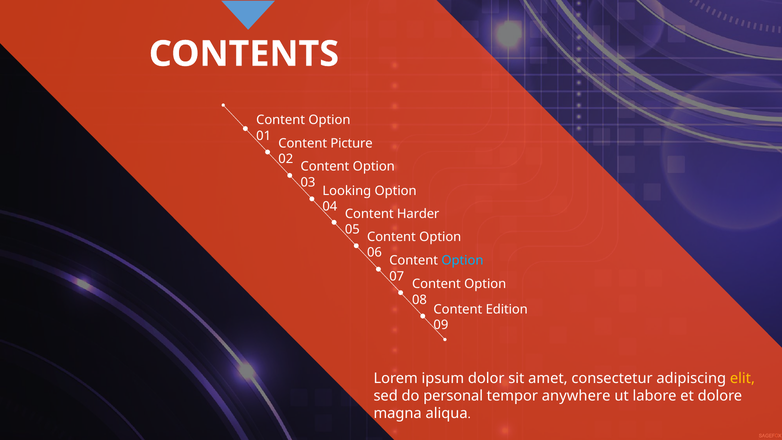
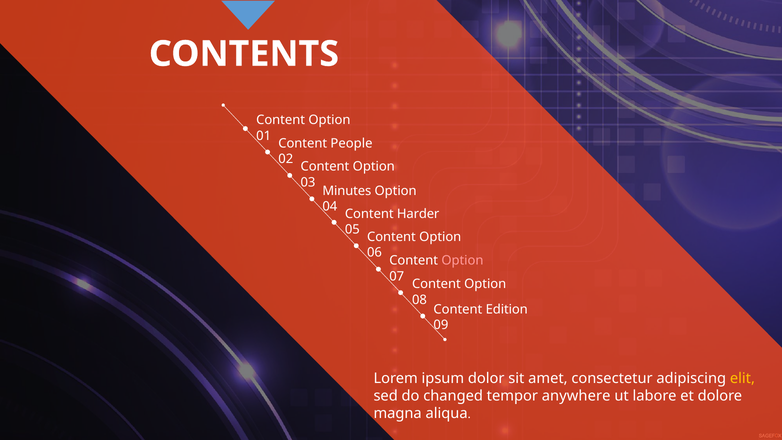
Picture: Picture -> People (352, 143)
Looking: Looking -> Minutes (347, 191)
Option colour: light blue -> pink (462, 261)
personal: personal -> changed (453, 396)
